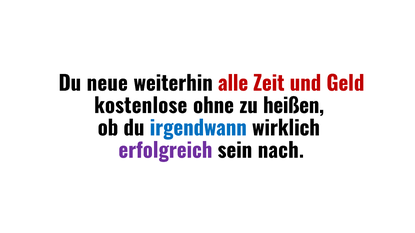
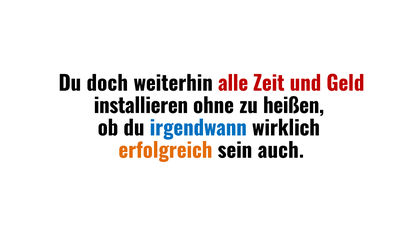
neue: neue -> doch (107, 84)
kostenlose: kostenlose -> installieren (141, 106)
erfolgreich colour: purple -> orange (165, 151)
nach: nach -> auch (281, 151)
